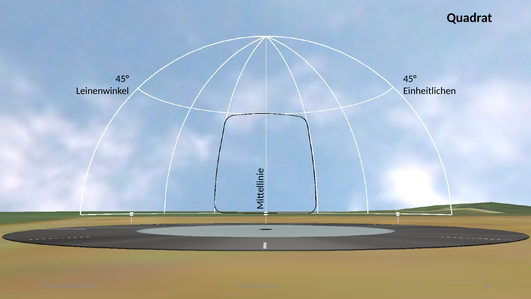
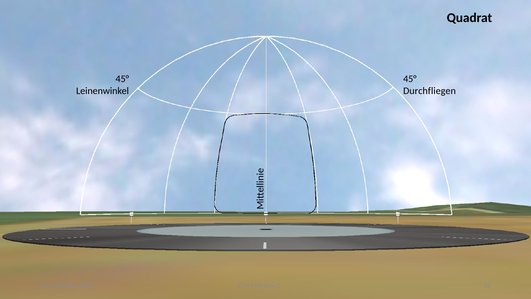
Einheitlichen: Einheitlichen -> Durchfliegen (430, 91)
